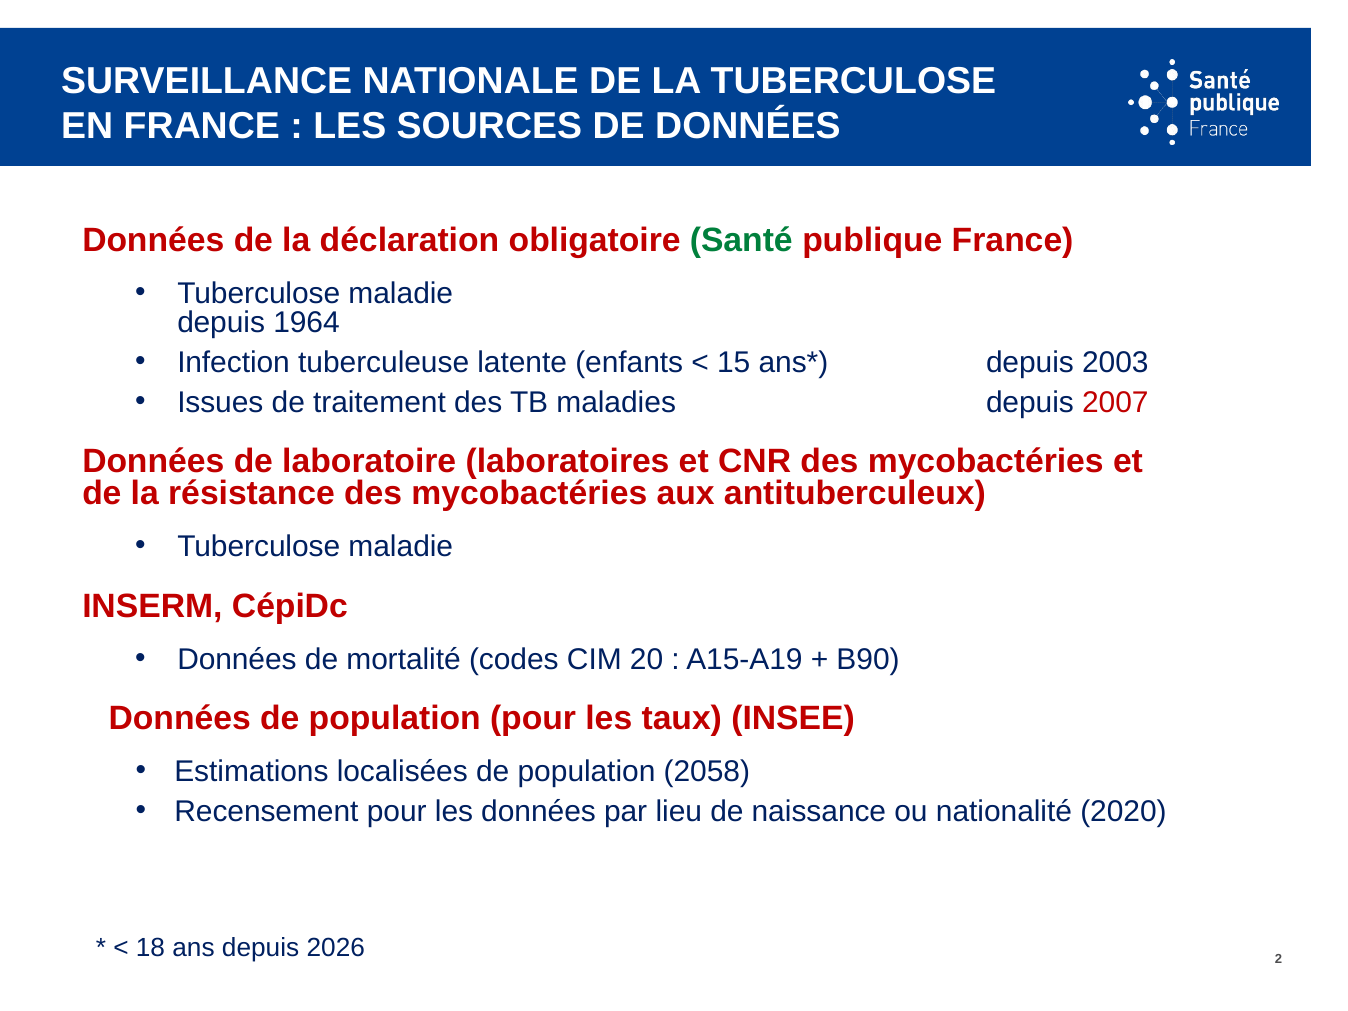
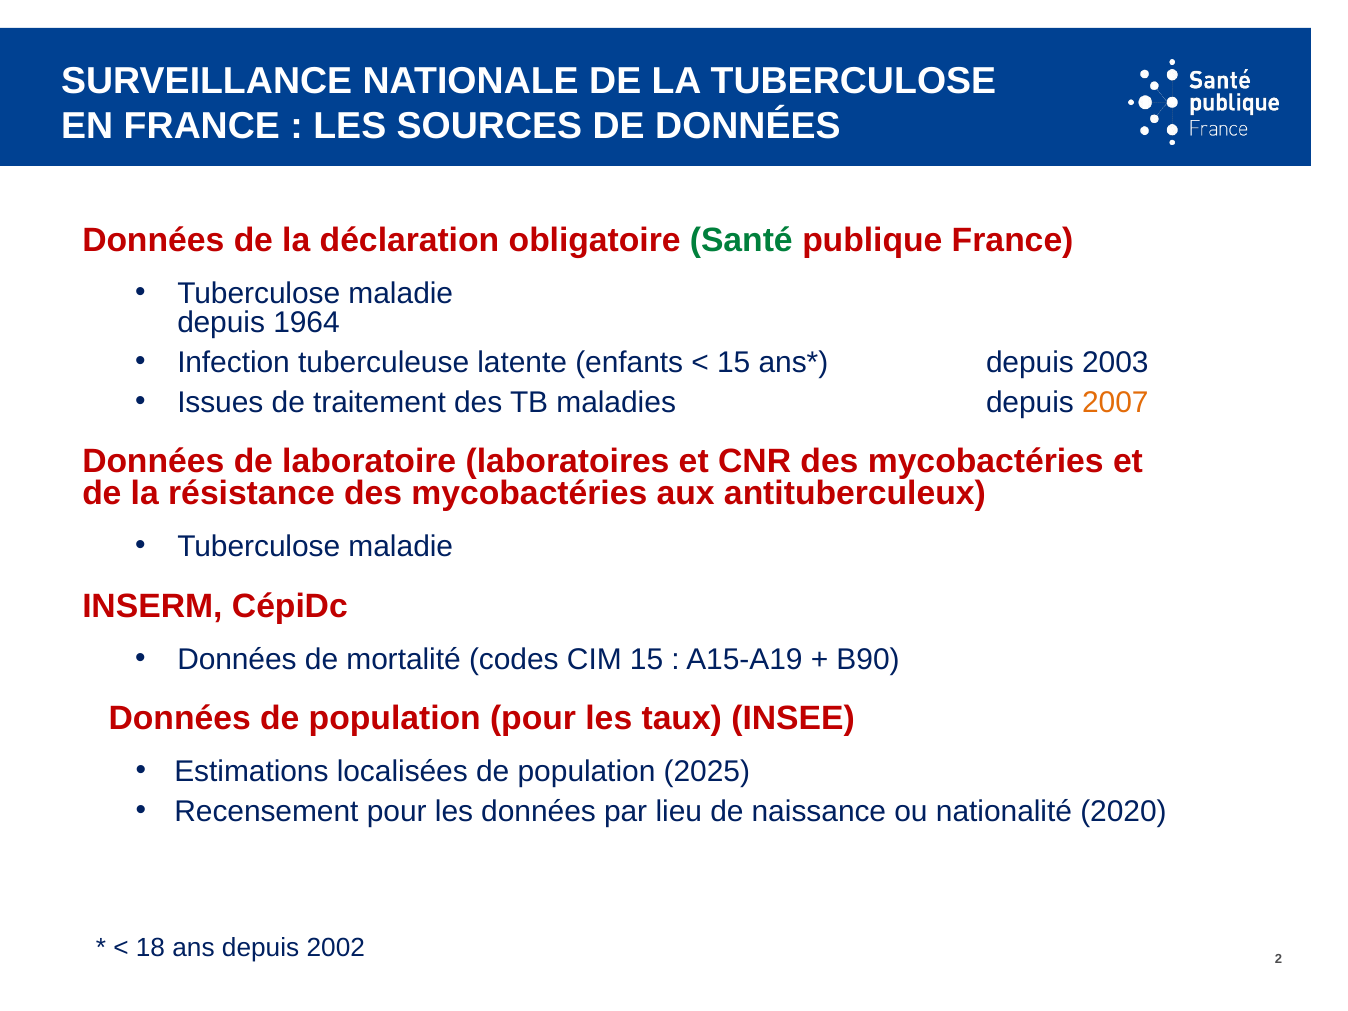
2007 colour: red -> orange (1115, 402)
CIM 20: 20 -> 15 (647, 659)
2058: 2058 -> 2025 (707, 771)
2026: 2026 -> 2002 (336, 948)
